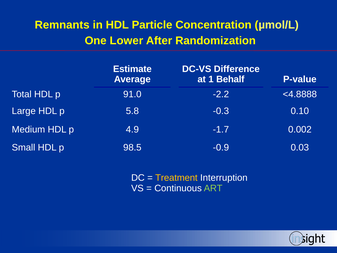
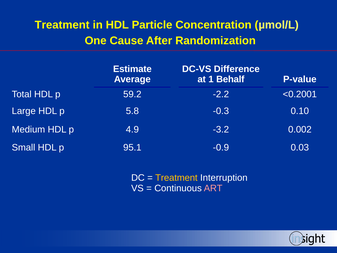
Remnants: Remnants -> Treatment (62, 25)
Lower: Lower -> Cause (127, 41)
91.0: 91.0 -> 59.2 (132, 94)
<4.8888: <4.8888 -> <0.2001 (300, 94)
-1.7: -1.7 -> -3.2 (221, 129)
98.5: 98.5 -> 95.1 (132, 147)
ART colour: light green -> pink (213, 188)
